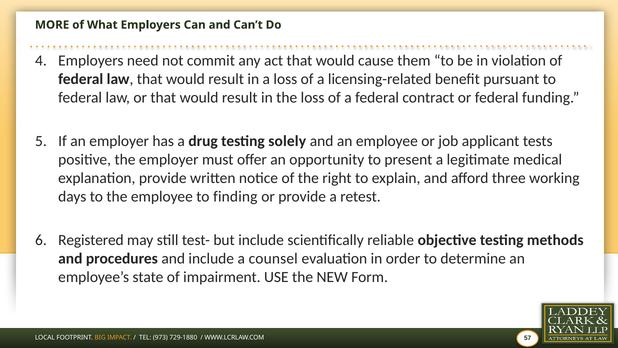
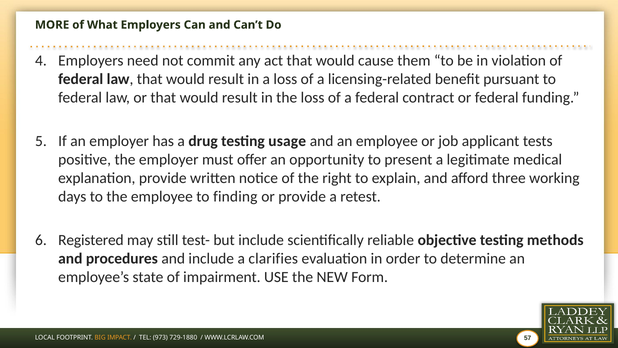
solely: solely -> usage (287, 141)
counsel: counsel -> clarifies (273, 258)
